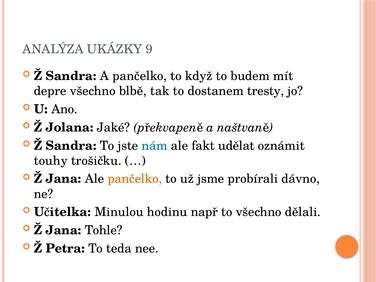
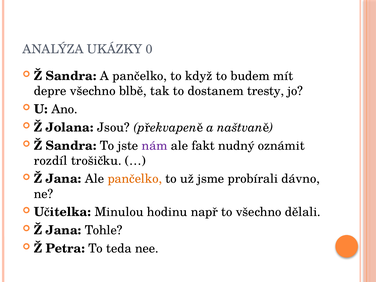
9: 9 -> 0 (149, 49)
Jaké: Jaké -> Jsou (113, 127)
nám colour: blue -> purple (155, 146)
udělat: udělat -> nudný (236, 146)
touhy: touhy -> rozdíl (51, 161)
